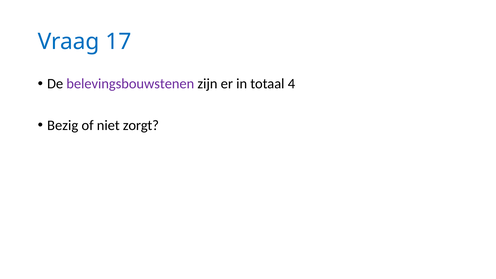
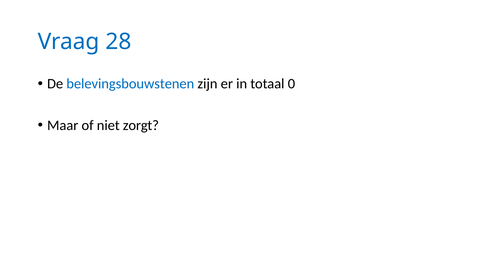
17: 17 -> 28 (119, 42)
belevingsbouwstenen colour: purple -> blue (130, 84)
4: 4 -> 0 (291, 84)
Bezig: Bezig -> Maar (63, 125)
